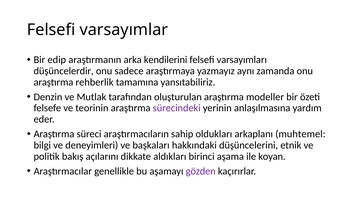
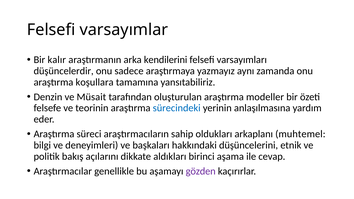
edip: edip -> kalır (57, 60)
rehberlik: rehberlik -> koşullara (95, 82)
Mutlak: Mutlak -> Müsait (91, 97)
sürecindeki colour: purple -> blue (177, 108)
koyan: koyan -> cevap (272, 156)
